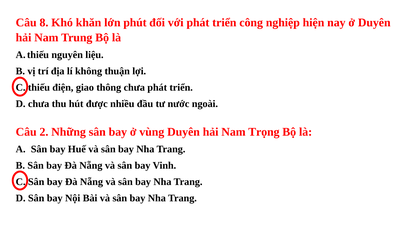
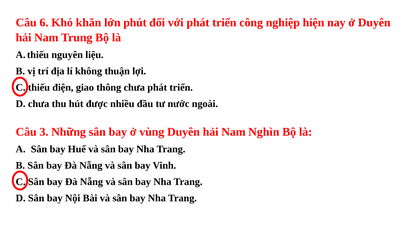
8: 8 -> 6 (44, 23)
2: 2 -> 3 (44, 132)
Trọng: Trọng -> Nghìn (264, 132)
